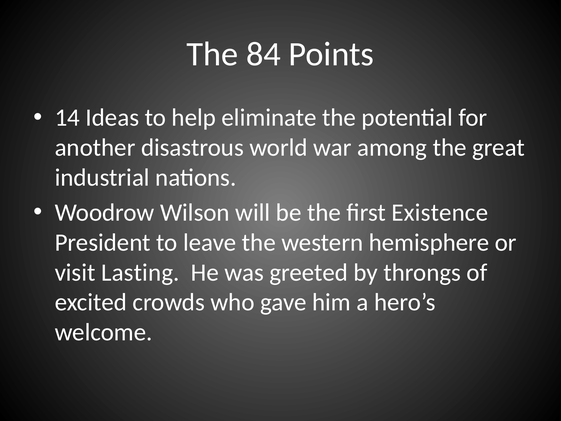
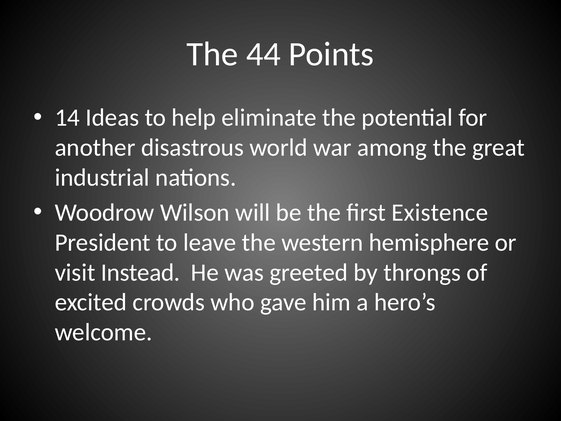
84: 84 -> 44 (263, 54)
Lasting: Lasting -> Instead (141, 272)
